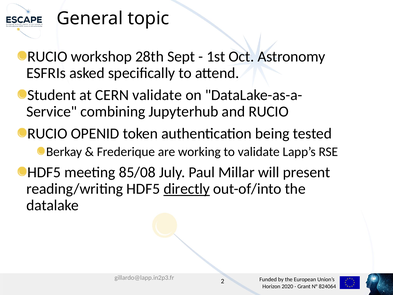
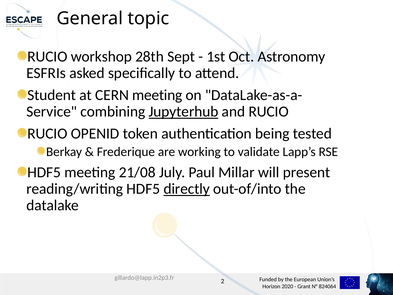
CERN validate: validate -> meeting (157, 95)
Jupyterhub underline: none -> present (184, 112)
85/08: 85/08 -> 21/08 (137, 172)
